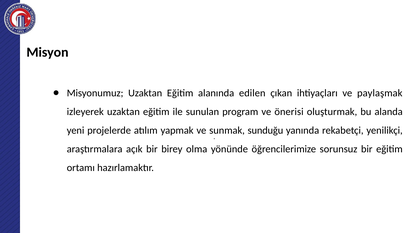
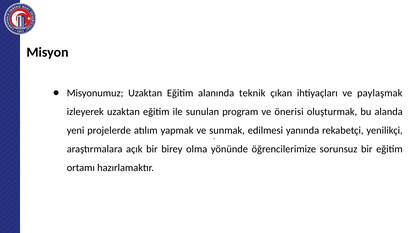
edilen: edilen -> teknik (252, 93)
sunduğu: sunduğu -> edilmesi (265, 131)
